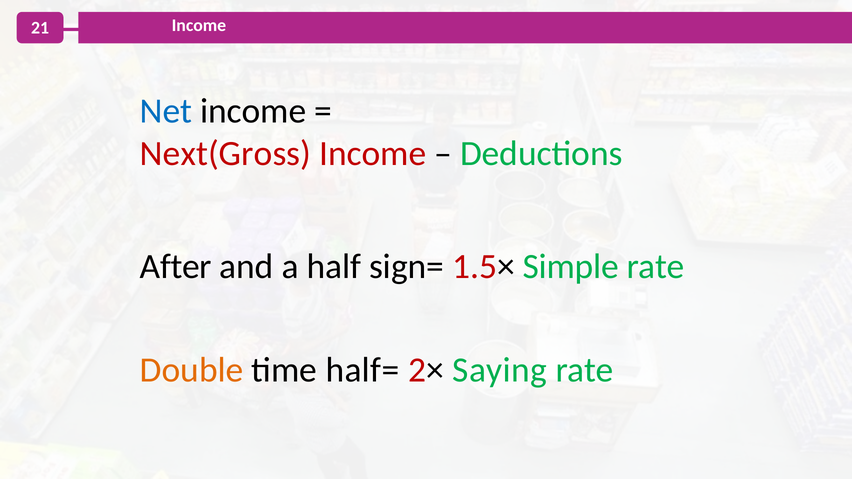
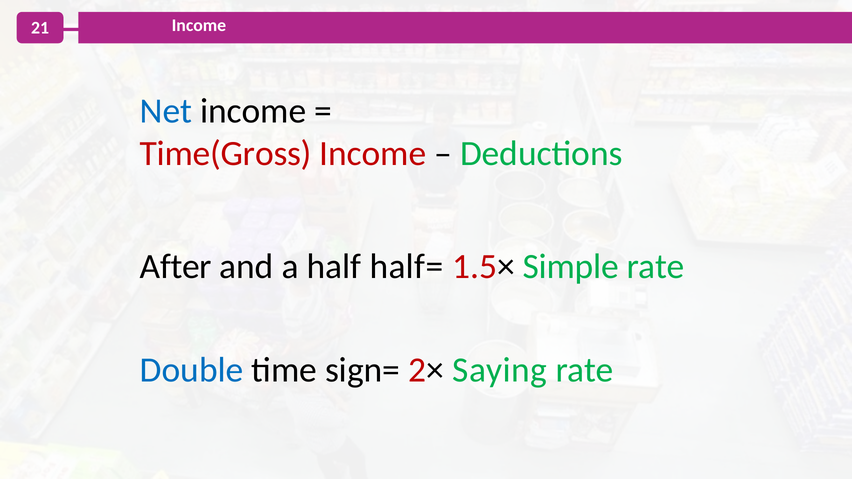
Next(Gross: Next(Gross -> Time(Gross (226, 154)
sign=: sign= -> half= (406, 267)
Double colour: orange -> blue (192, 370)
half=: half= -> sign= (363, 370)
